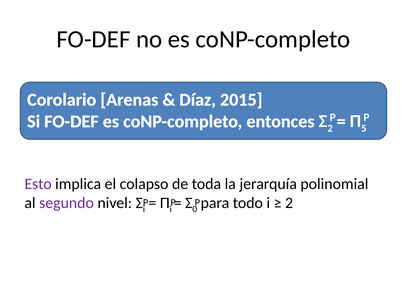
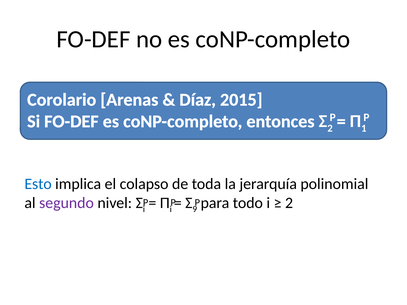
5: 5 -> 1 (364, 128)
Esto colour: purple -> blue (38, 184)
0: 0 -> 9 (195, 209)
